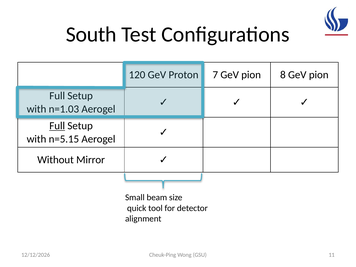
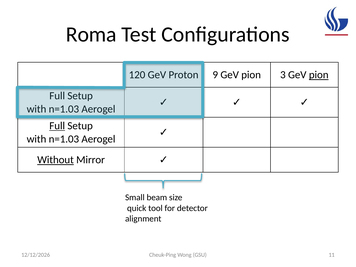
South: South -> Roma (91, 34)
7: 7 -> 9 (215, 75)
8: 8 -> 3 (283, 75)
pion underline: none -> present (319, 75)
n=5.15: n=5.15 -> n=1.03 (64, 139)
Without underline: none -> present (56, 160)
